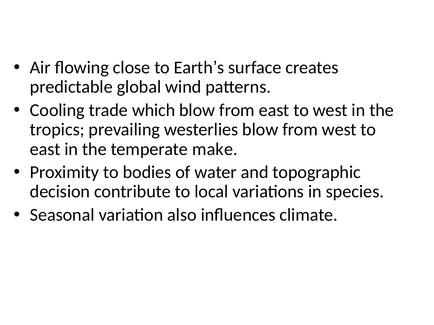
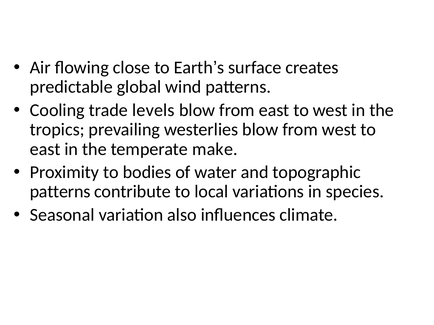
which: which -> levels (153, 110)
decision: decision -> patterns (60, 192)
